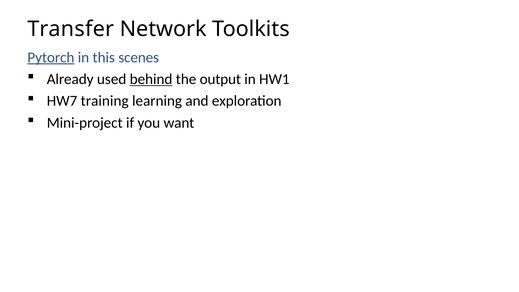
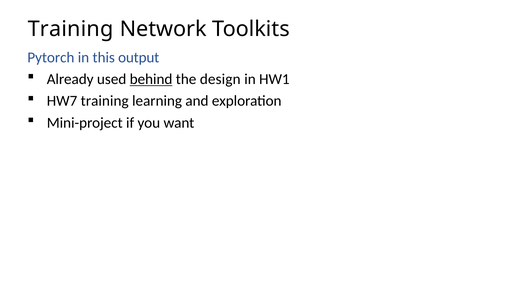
Transfer: Transfer -> Training (71, 29)
Pytorch underline: present -> none (51, 57)
scenes: scenes -> output (139, 57)
output: output -> design (220, 79)
